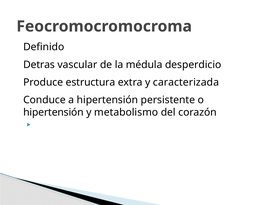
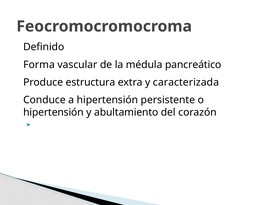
Detras: Detras -> Forma (39, 65)
desperdicio: desperdicio -> pancreático (193, 65)
metabolismo: metabolismo -> abultamiento (126, 113)
